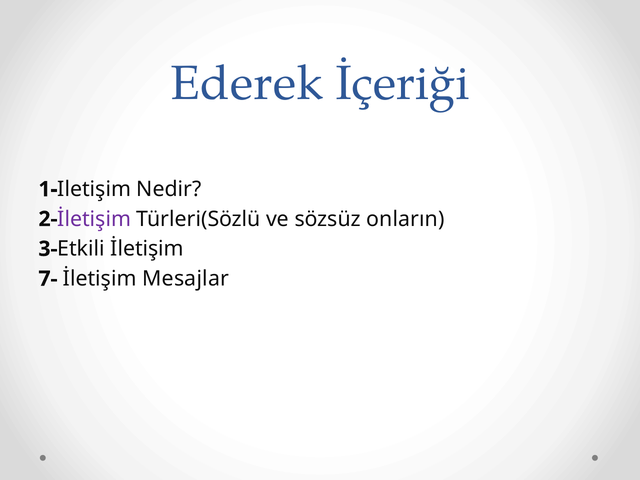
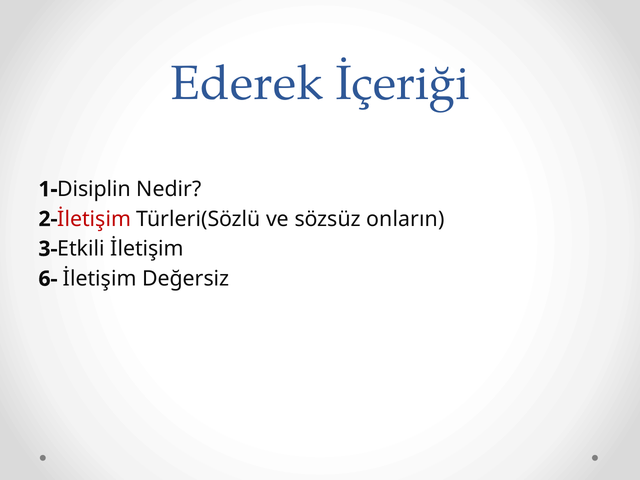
Iletişim: Iletişim -> Disiplin (94, 189)
İletişim colour: purple -> red (94, 219)
7-: 7- -> 6- (48, 279)
Mesajlar: Mesajlar -> Değersiz (186, 279)
